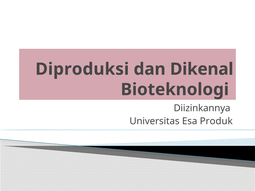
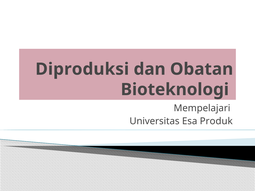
Dikenal: Dikenal -> Obatan (202, 69)
Diizinkannya: Diizinkannya -> Mempelajari (202, 108)
